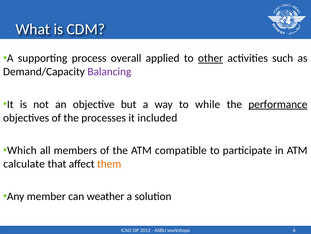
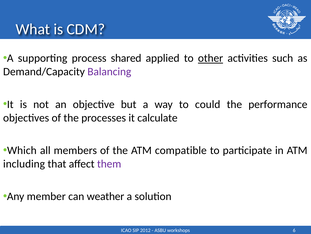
overall: overall -> shared (126, 58)
while: while -> could (208, 104)
performance underline: present -> none (278, 104)
included: included -> calculate (157, 117)
calculate: calculate -> including (24, 163)
them colour: orange -> purple (109, 163)
